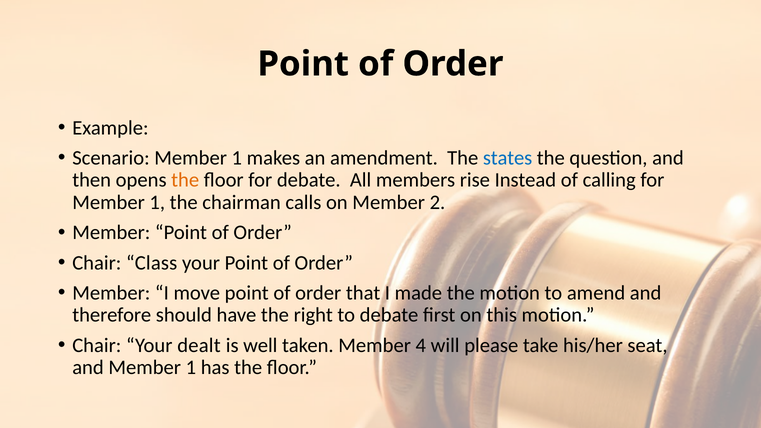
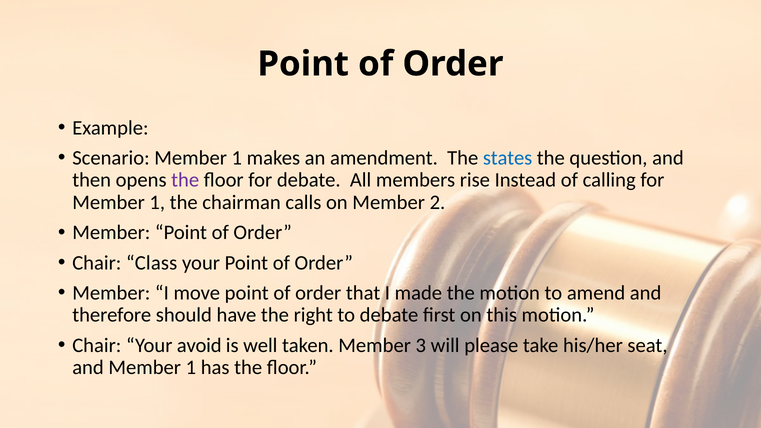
the colour: orange -> purple (185, 180)
dealt: dealt -> avoid (199, 345)
4: 4 -> 3 (421, 345)
